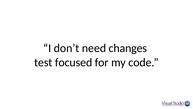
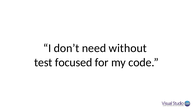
changes: changes -> without (128, 48)
